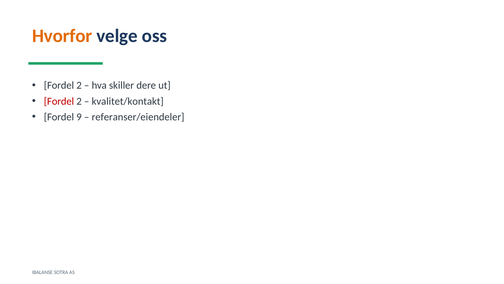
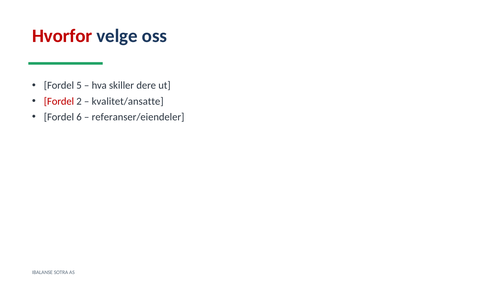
Hvorfor colour: orange -> red (62, 36)
2: 2 -> 5 (79, 85)
kvalitet/kontakt: kvalitet/kontakt -> kvalitet/ansatte (128, 101)
9: 9 -> 6 (79, 117)
